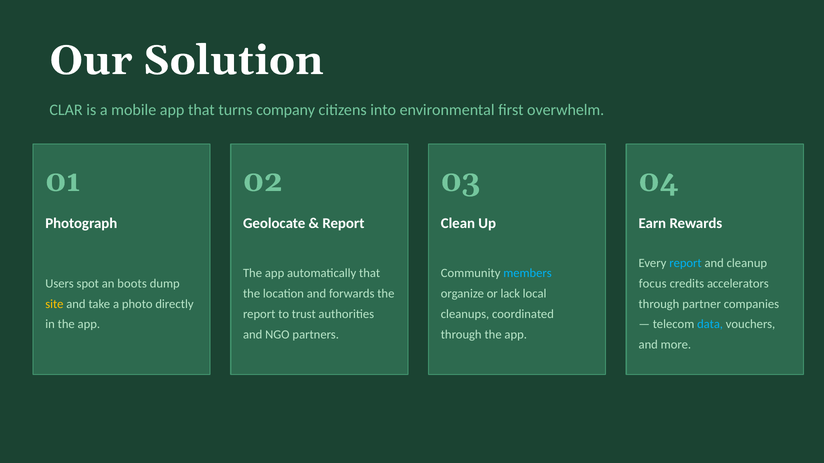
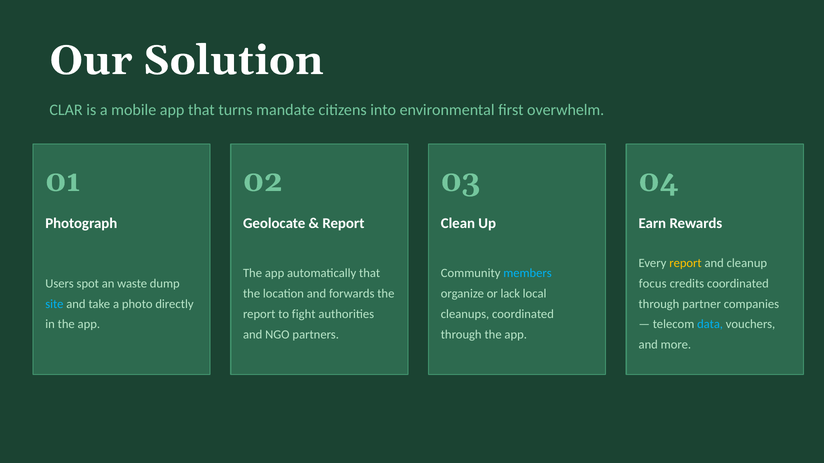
company: company -> mandate (286, 110)
report colour: light blue -> yellow (685, 263)
boots: boots -> waste (132, 284)
credits accelerators: accelerators -> coordinated (738, 284)
site colour: yellow -> light blue (54, 304)
trust: trust -> fight (304, 314)
